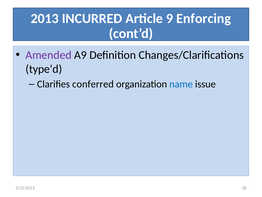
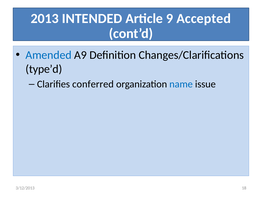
INCURRED: INCURRED -> INTENDED (92, 19)
Enforcing: Enforcing -> Accepted (204, 19)
Amended colour: purple -> blue (49, 55)
